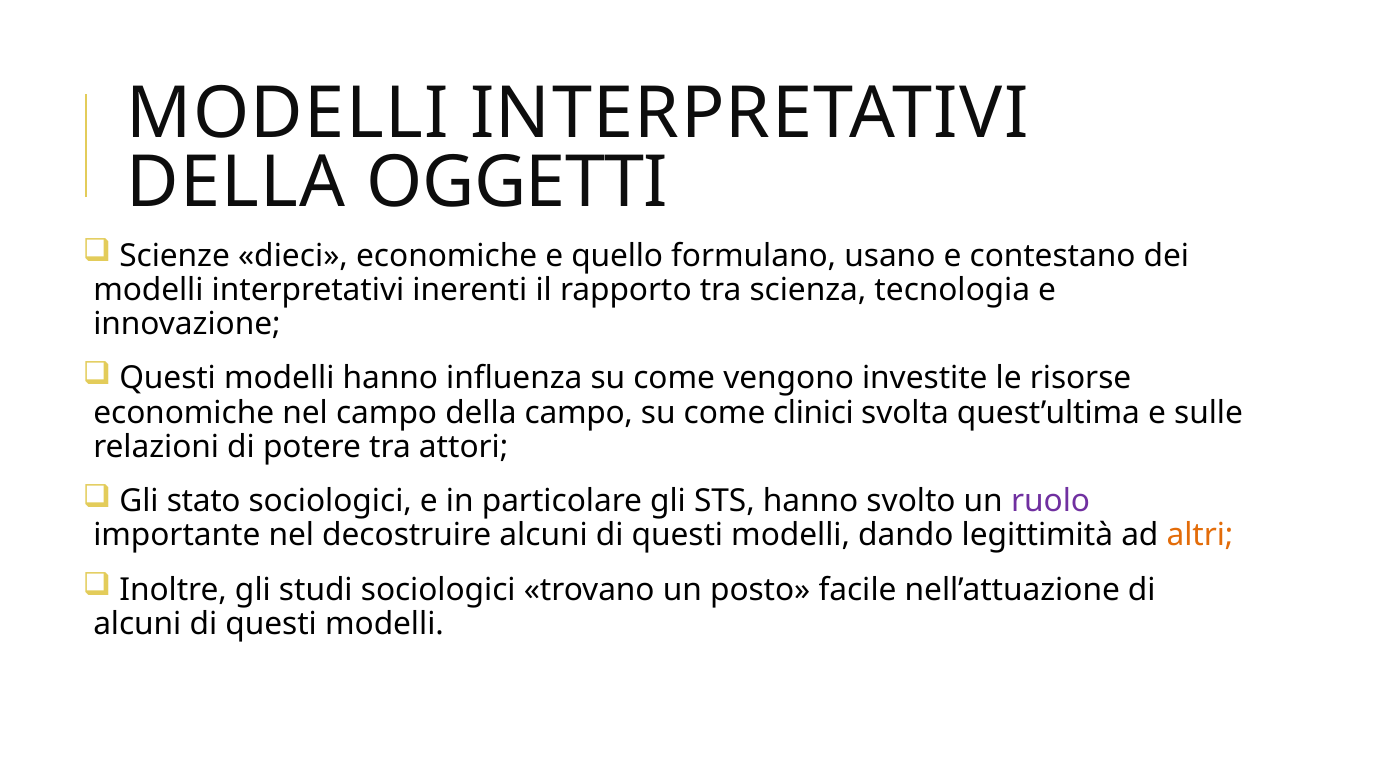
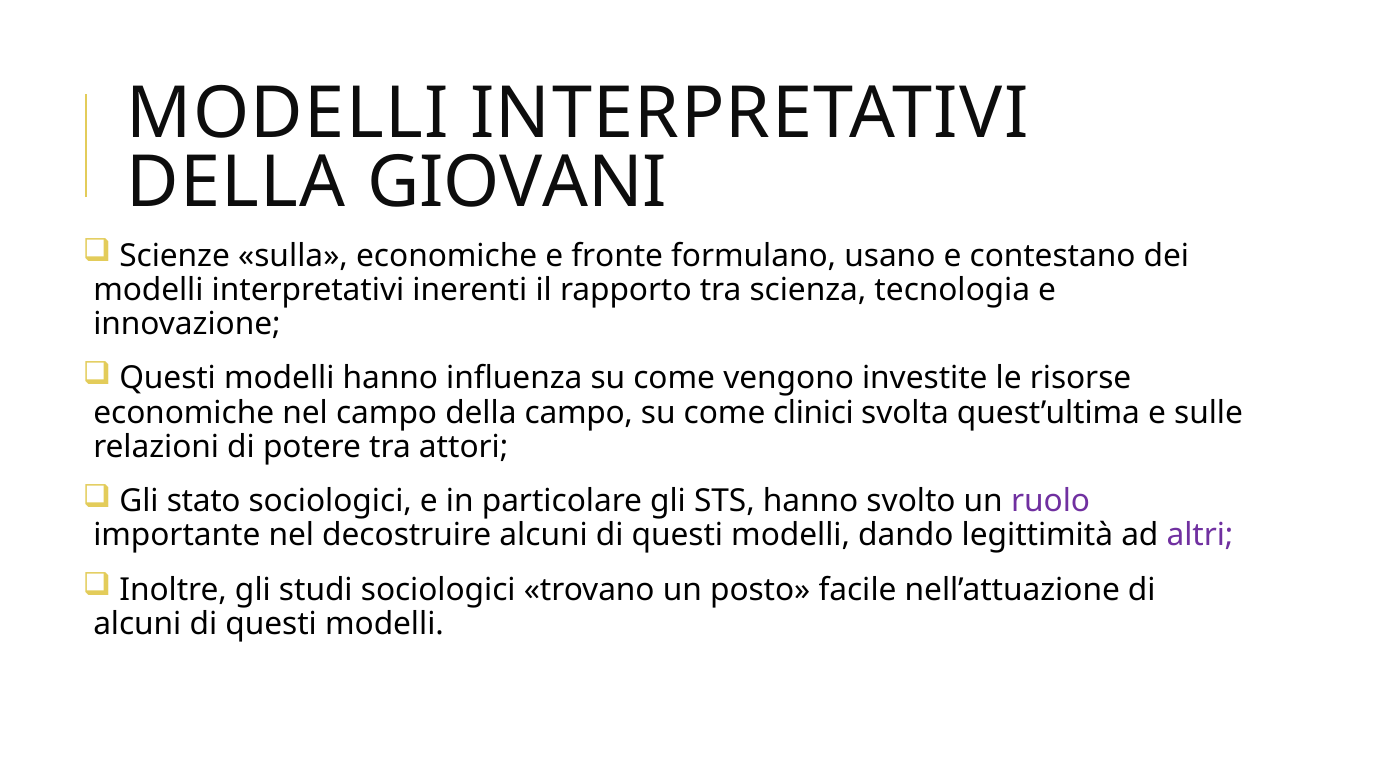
OGGETTI: OGGETTI -> GIOVANI (517, 183)
dieci: dieci -> sulla (293, 256)
quello: quello -> fronte (617, 256)
altri colour: orange -> purple (1200, 536)
